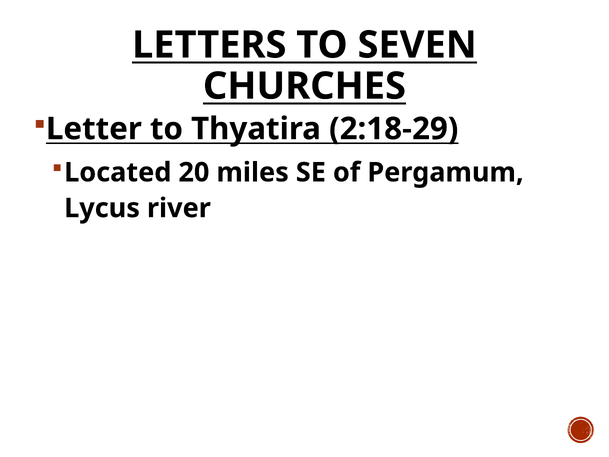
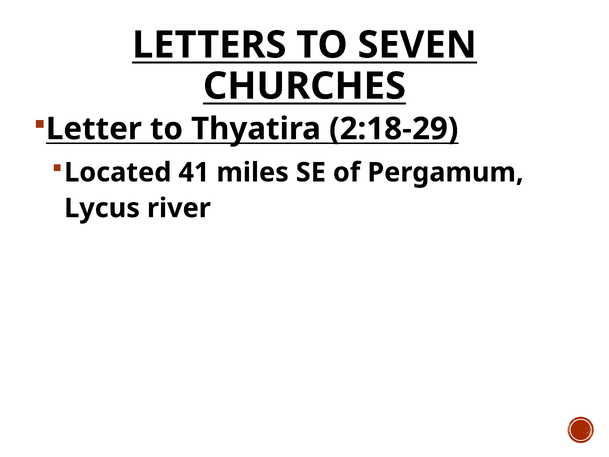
20: 20 -> 41 (194, 172)
